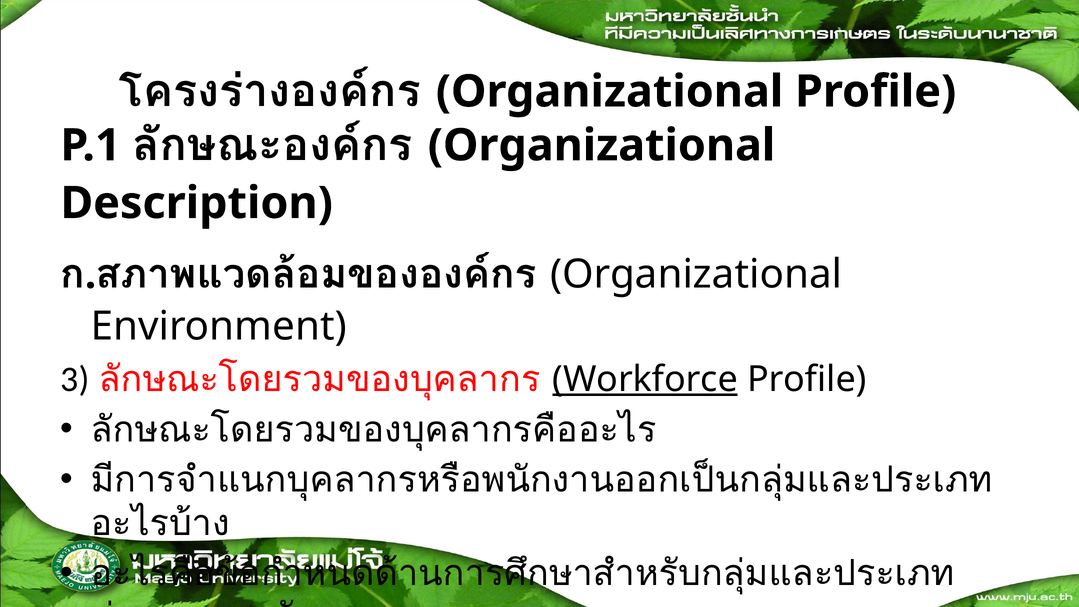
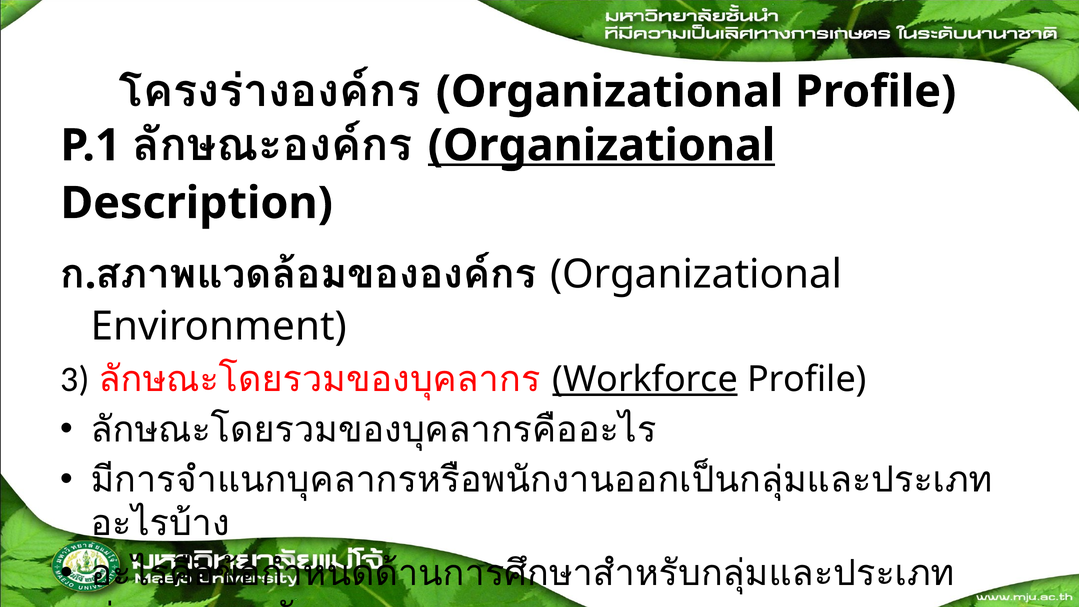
Organizational underline: none -> present (602, 145)
